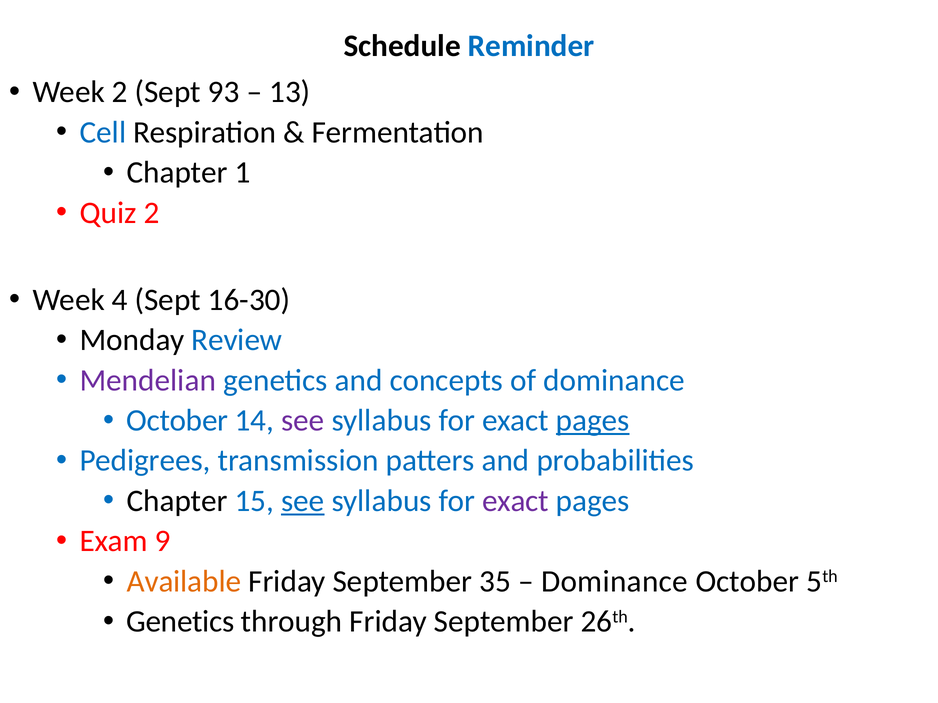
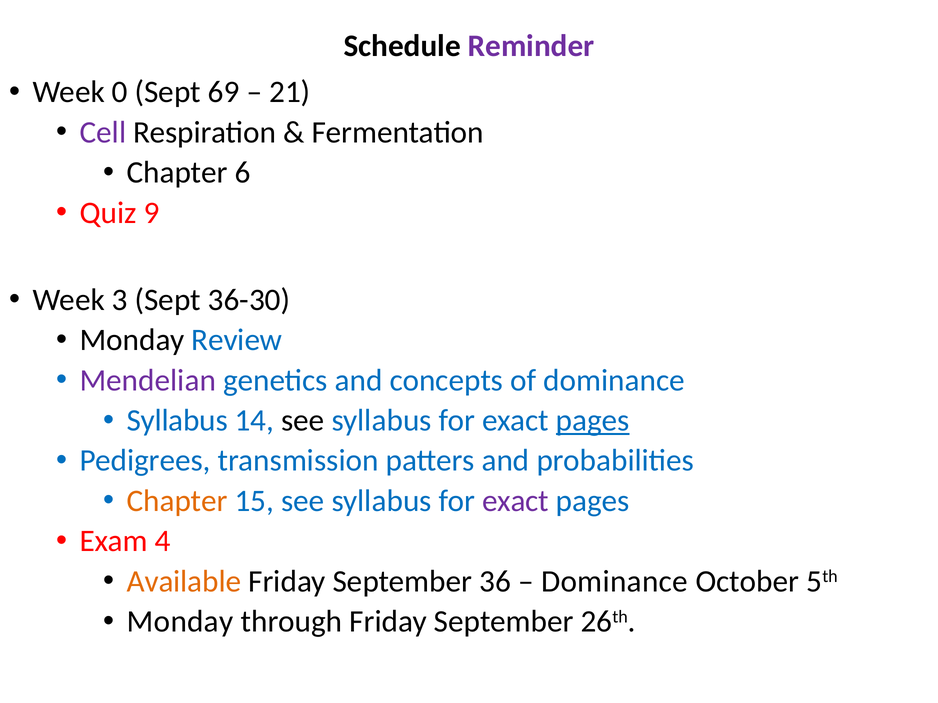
Reminder colour: blue -> purple (531, 46)
Week 2: 2 -> 0 (120, 92)
93: 93 -> 69 (224, 92)
13: 13 -> 21 (290, 92)
Cell colour: blue -> purple (103, 132)
1: 1 -> 6 (243, 173)
Quiz 2: 2 -> 9 (152, 213)
4: 4 -> 3 (120, 300)
16-30: 16-30 -> 36-30 (249, 300)
October: October -> Syllabus (177, 421)
see colour: purple -> black (303, 421)
Chapter colour: black -> orange (177, 501)
see underline: present -> none (303, 501)
9: 9 -> 4 (163, 542)
35: 35 -> 36 (495, 582)
Genetics: Genetics -> Monday (180, 622)
